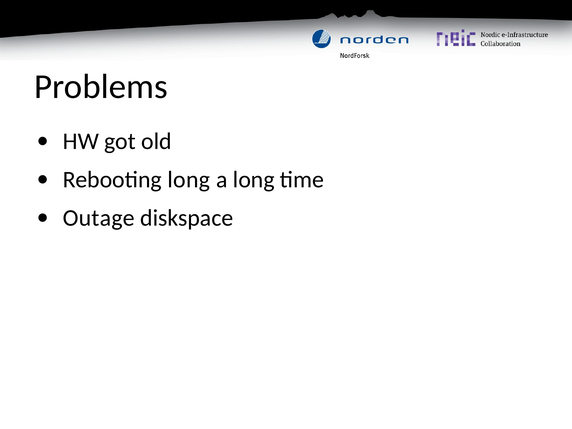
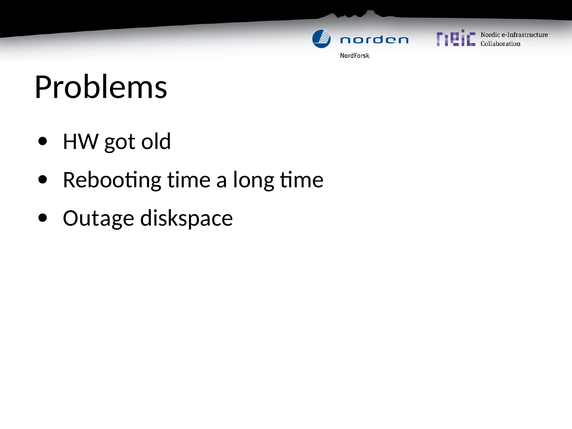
Rebooting long: long -> time (189, 180)
